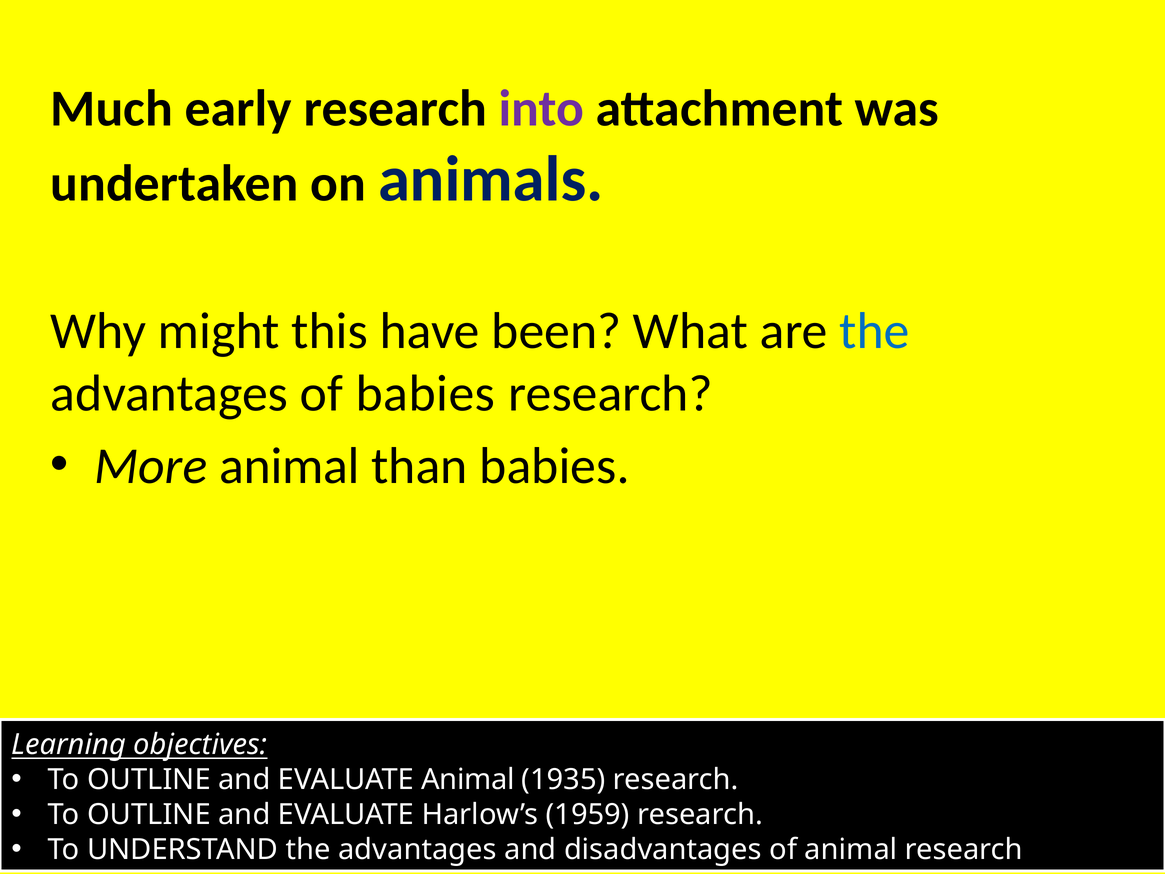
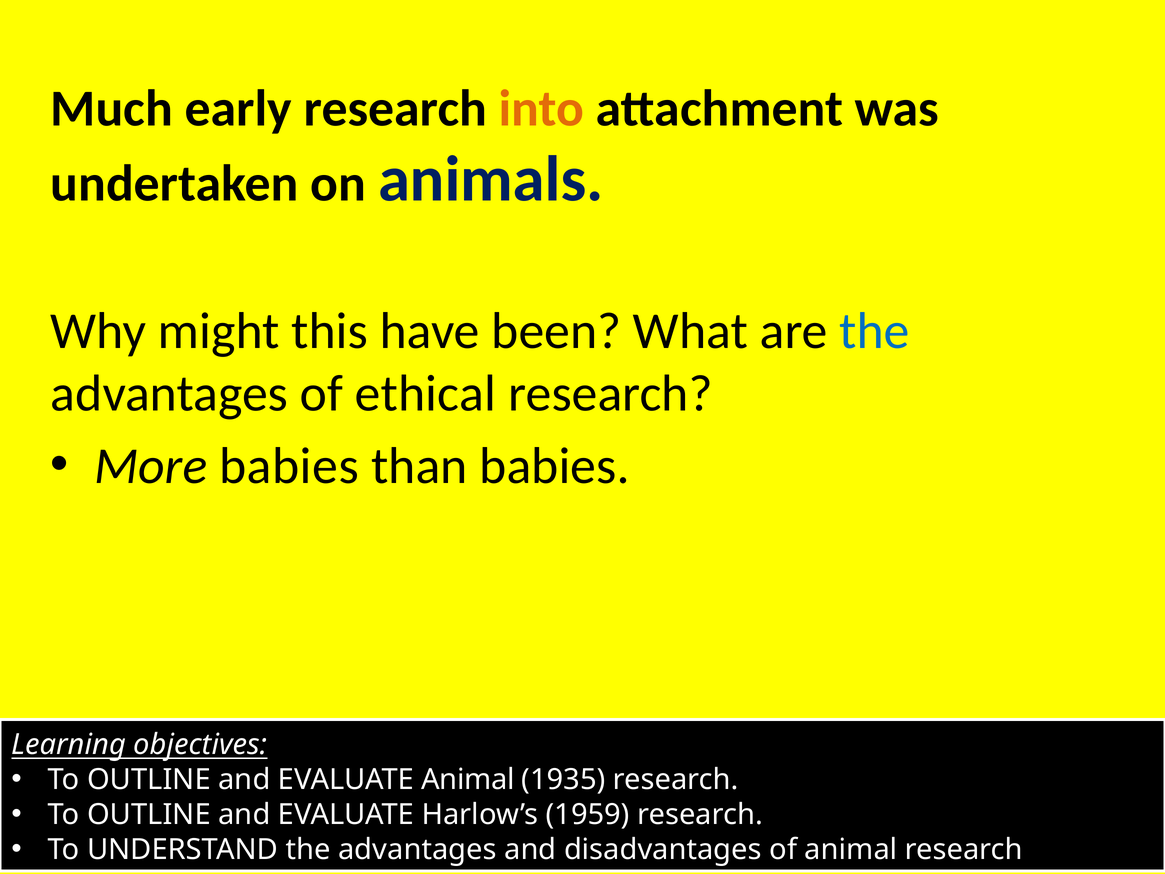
into colour: purple -> orange (542, 108)
of babies: babies -> ethical (425, 393)
More animal: animal -> babies (289, 466)
